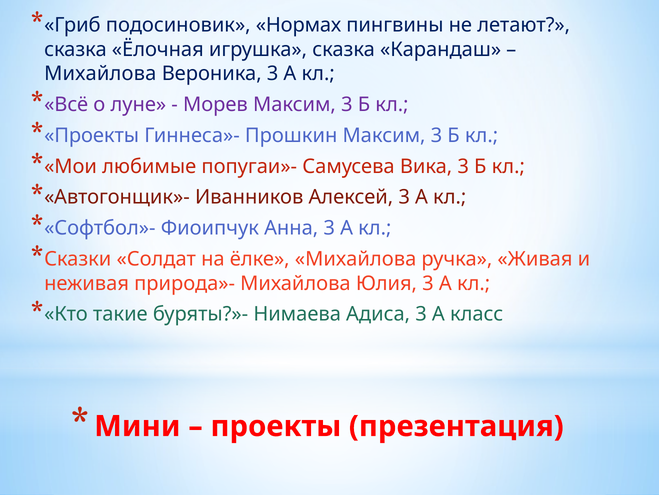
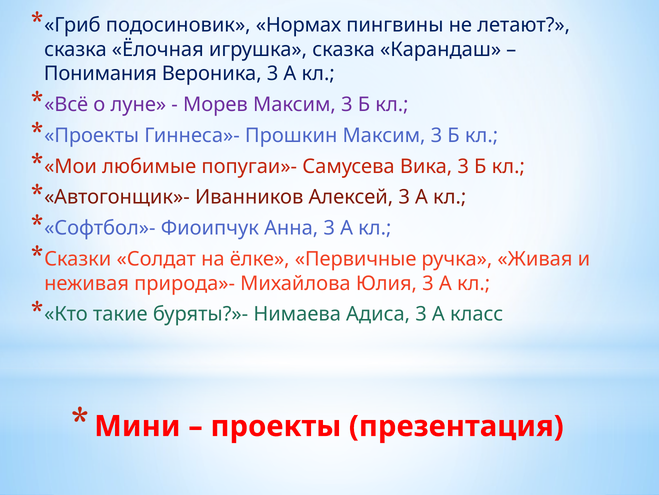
Михайлова: Михайлова -> Понимания (100, 73)
ёлке Михайлова: Михайлова -> Первичные (356, 259)
